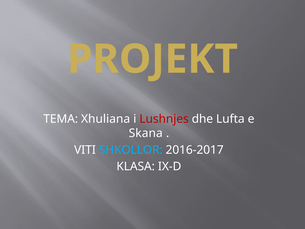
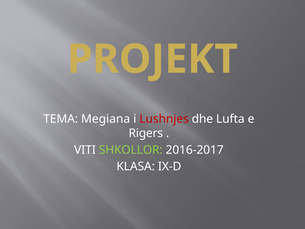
Xhuliana: Xhuliana -> Megiana (106, 119)
Skana: Skana -> Rigers (146, 133)
SHKOLLOR colour: light blue -> light green (131, 150)
